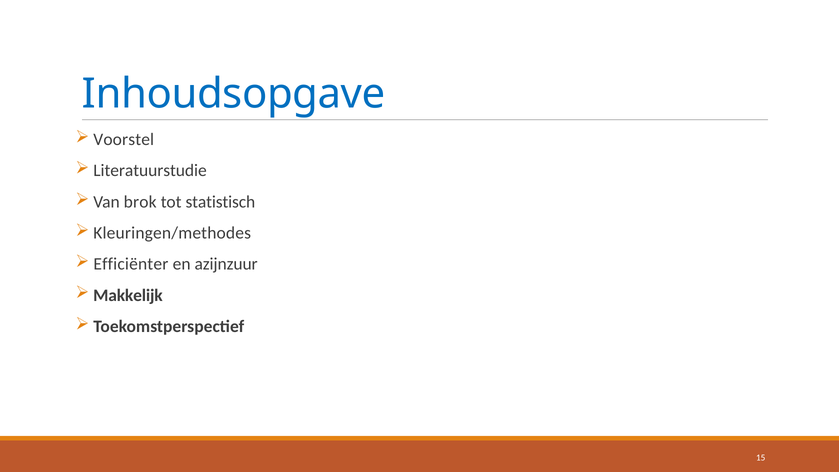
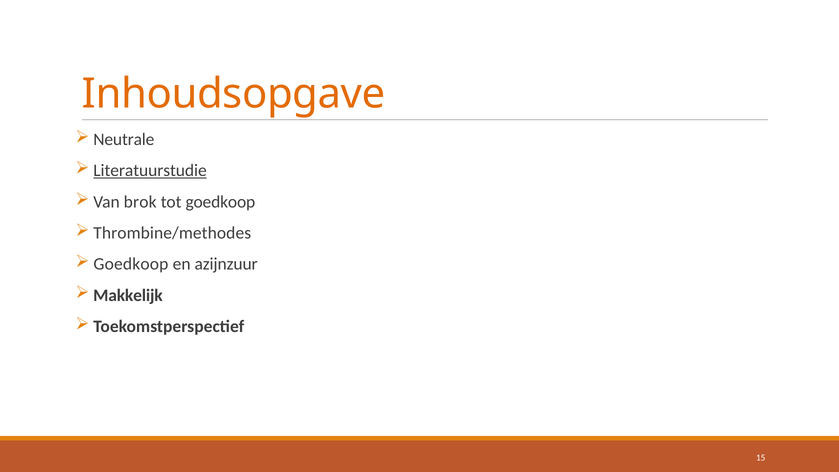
Inhoudsopgave colour: blue -> orange (234, 94)
Voorstel: Voorstel -> Neutrale (124, 140)
Literatuurstudie underline: none -> present (150, 171)
tot statistisch: statistisch -> goedkoop (220, 202)
Kleuringen/methodes: Kleuringen/methodes -> Thrombine/methodes (172, 233)
Efficiënter: Efficiënter -> Goedkoop (131, 264)
